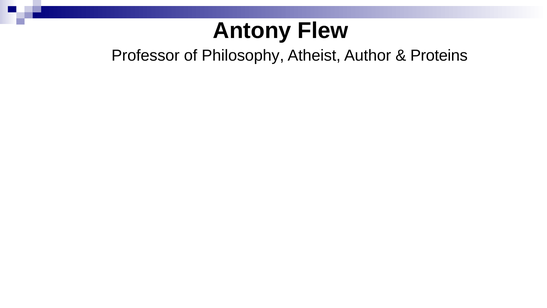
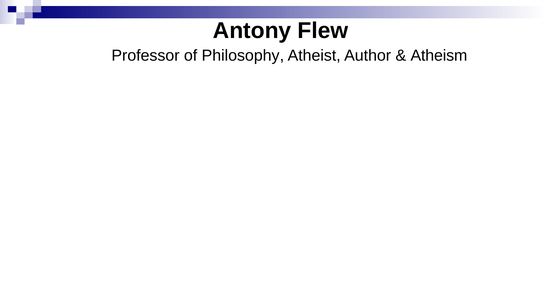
Proteins: Proteins -> Atheism (439, 55)
